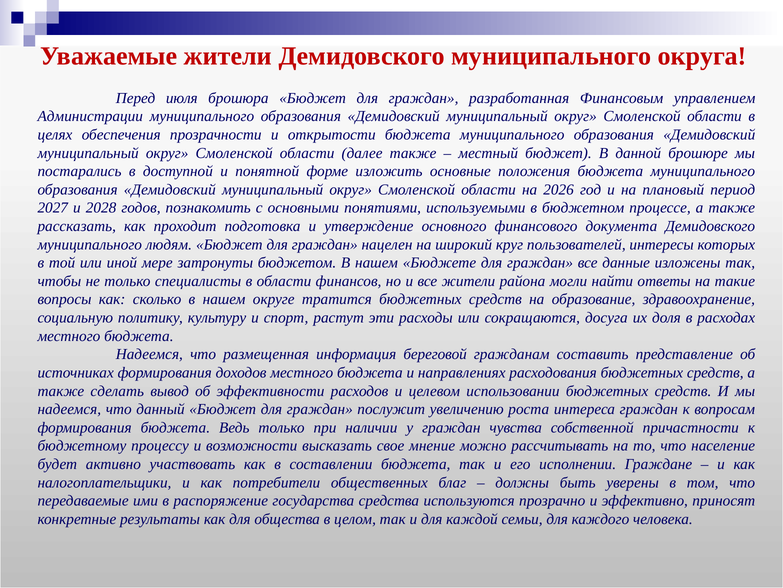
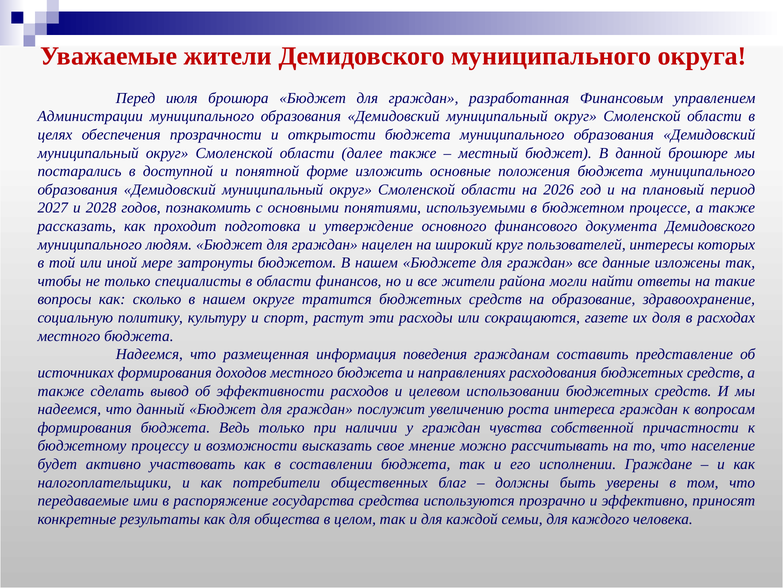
досуга: досуга -> газете (606, 317)
береговой: береговой -> поведения (435, 354)
